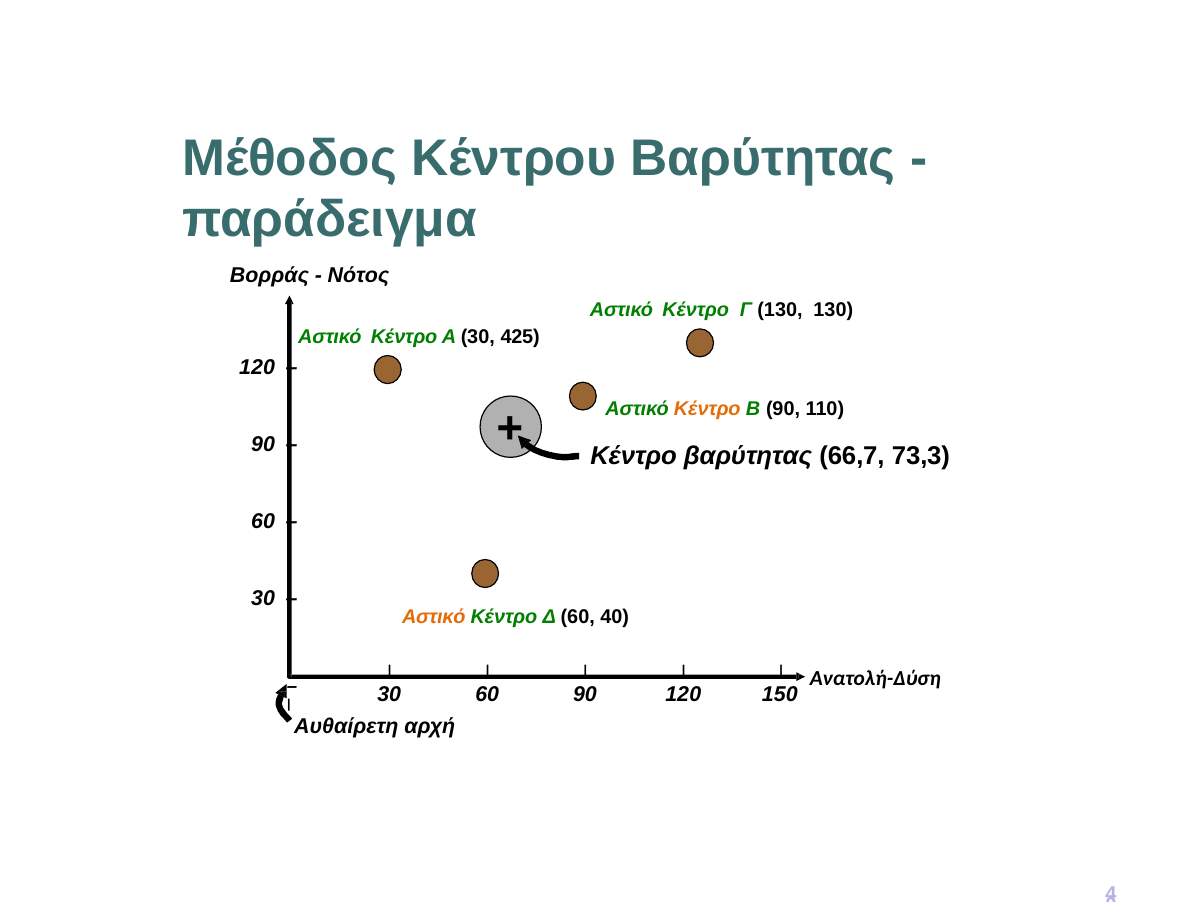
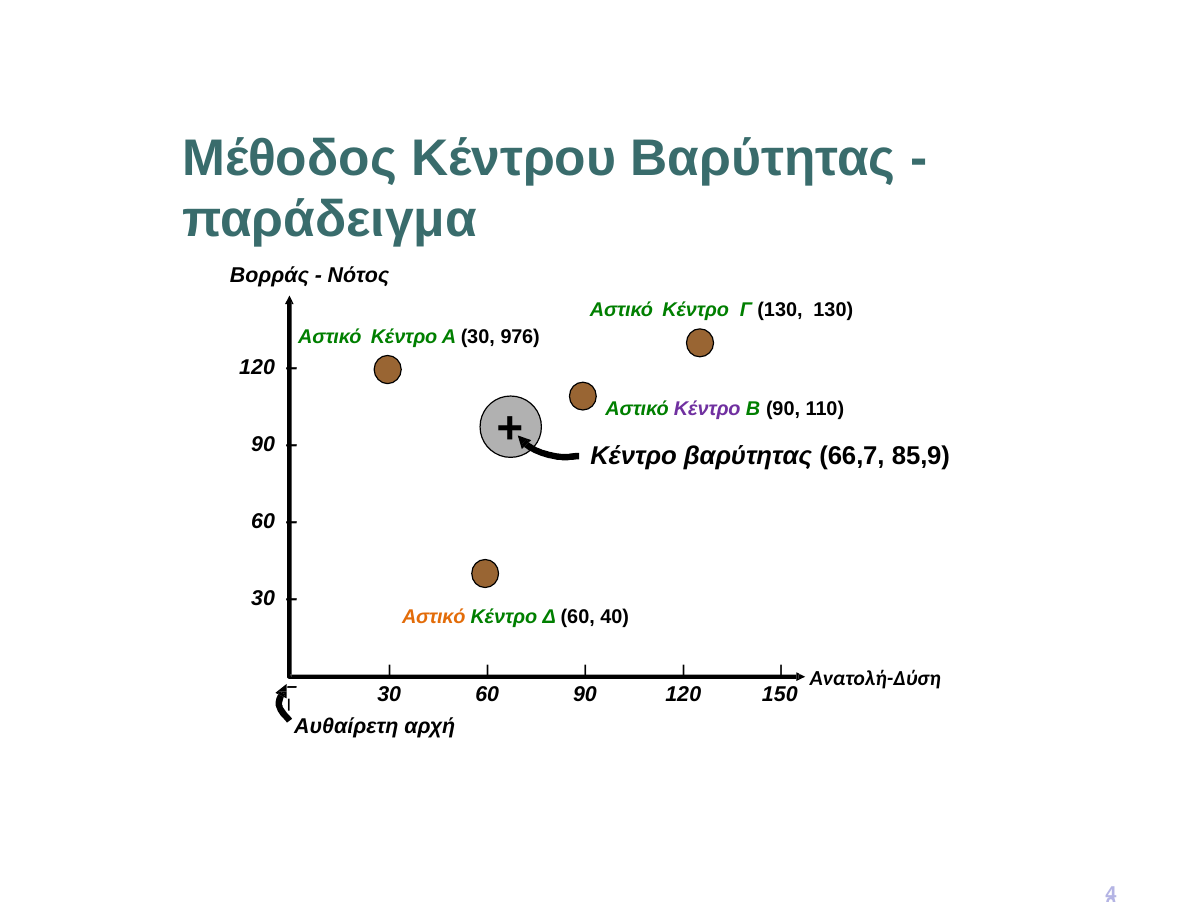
425: 425 -> 976 (520, 337)
Κέντρο colour: orange -> purple (707, 409)
73,3: 73,3 -> 85,9 (921, 456)
